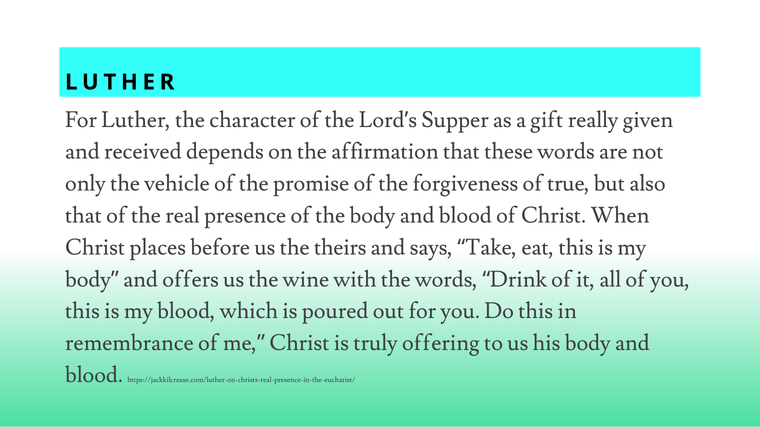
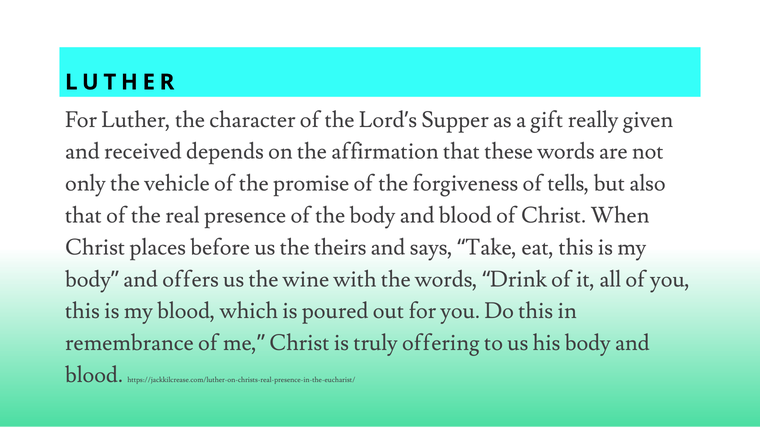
true: true -> tells (568, 184)
